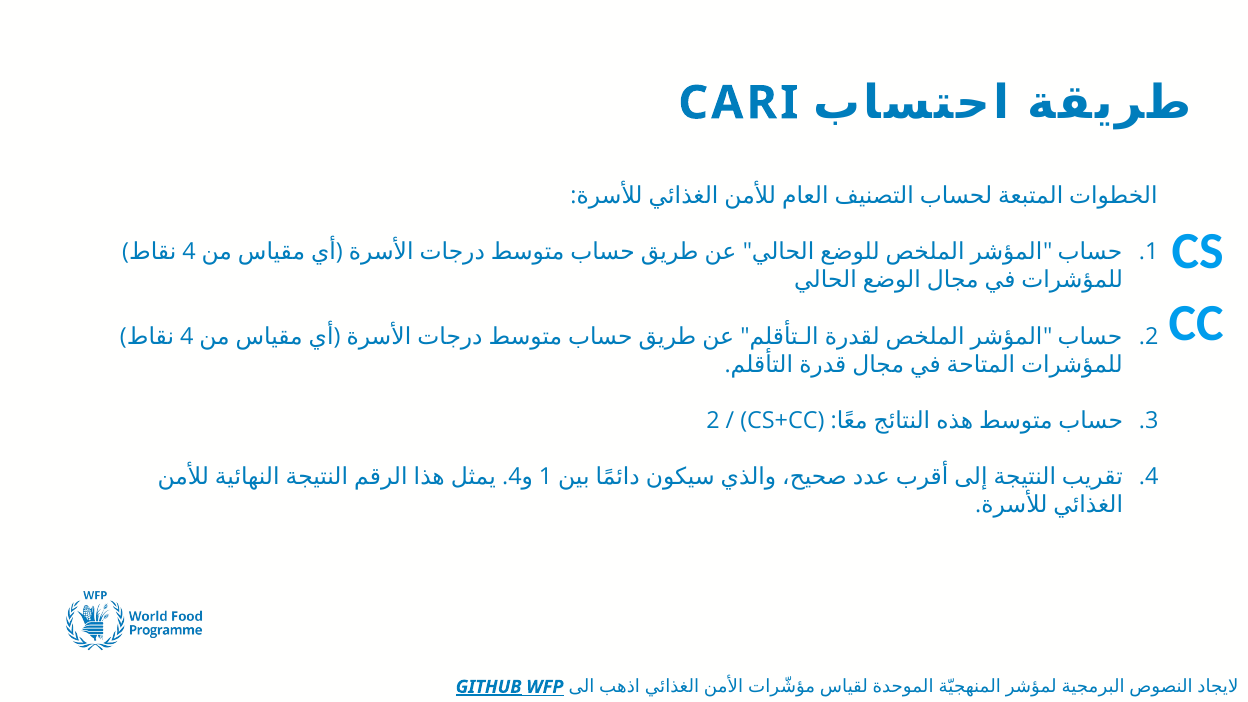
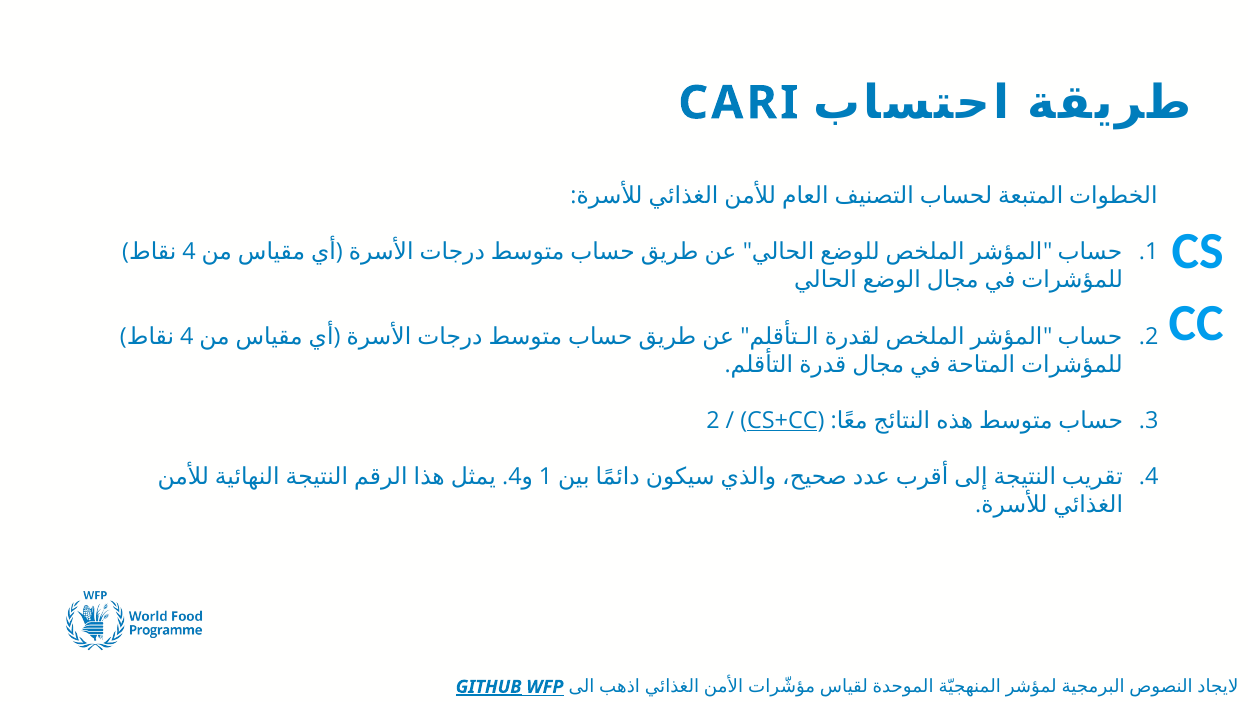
CS+CC underline: none -> present (782, 421)
